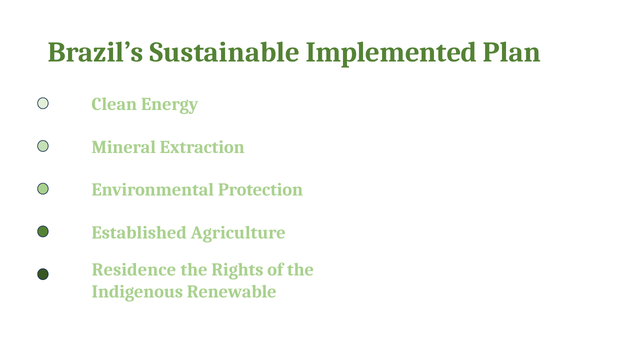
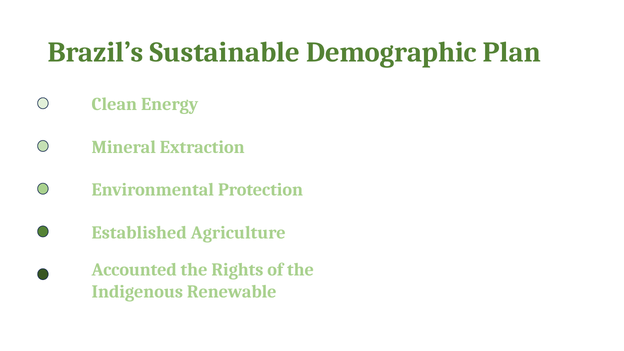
Implemented: Implemented -> Demographic (391, 52)
Residence: Residence -> Accounted (134, 270)
